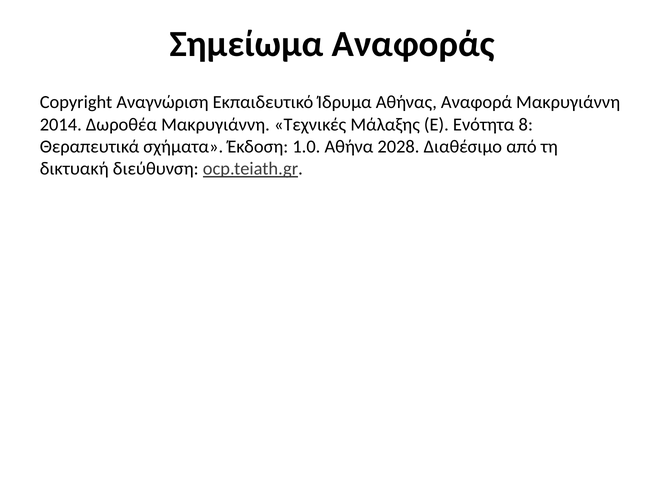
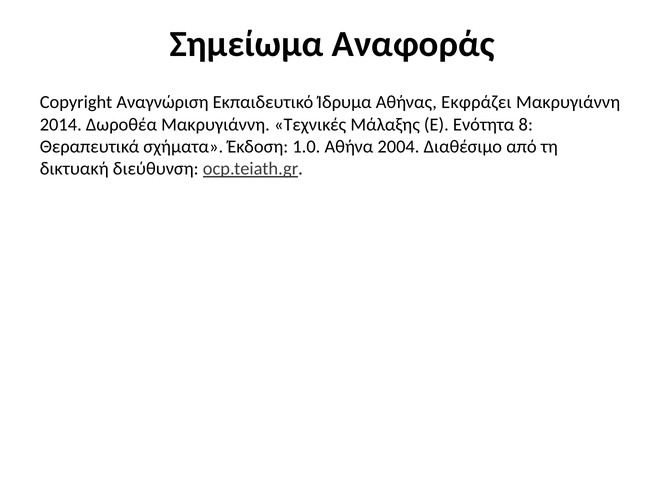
Αναφορά: Αναφορά -> Εκφράζει (476, 102)
2028: 2028 -> 2004 (398, 147)
